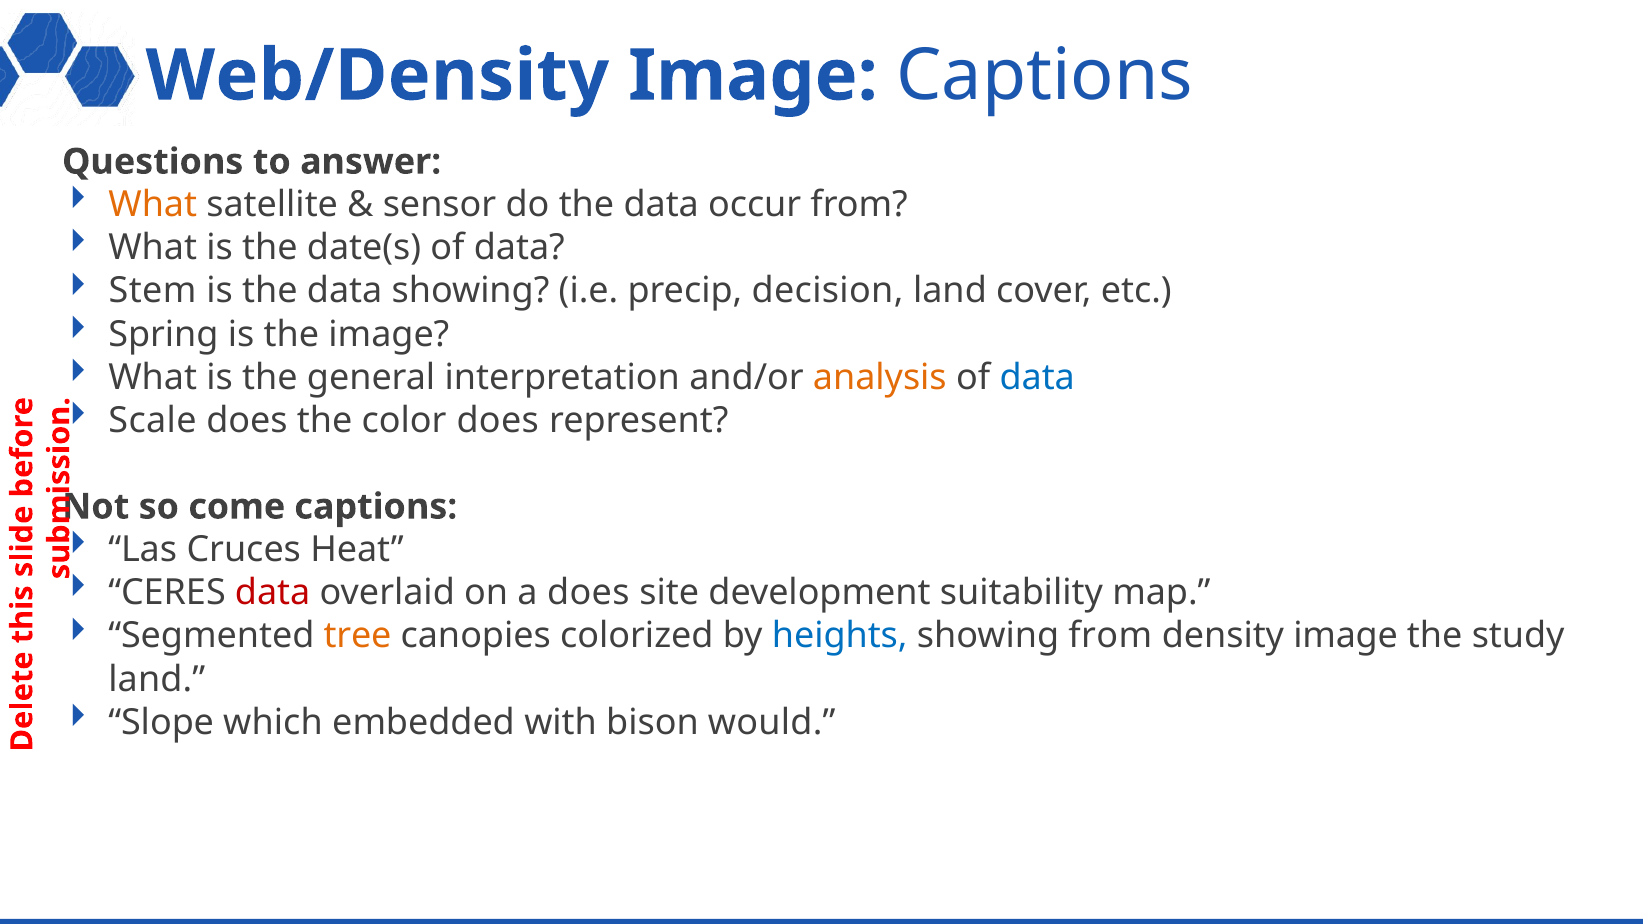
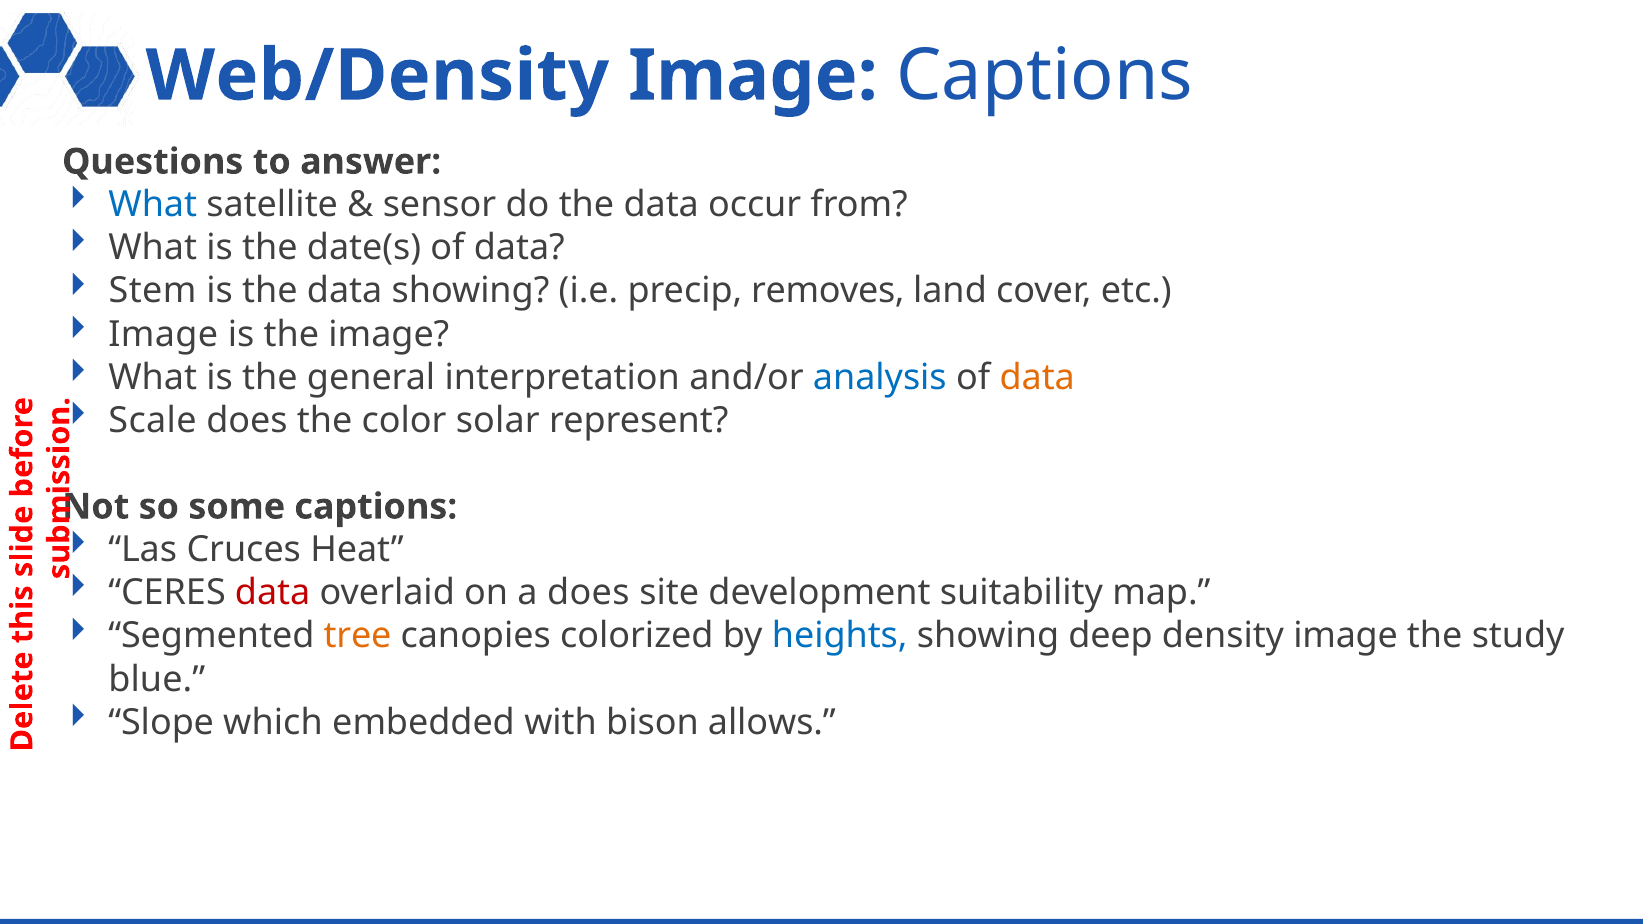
What colour: orange -> blue (153, 205)
decision: decision -> removes (828, 291)
Spring: Spring -> Image (163, 334)
analysis colour: orange -> blue (880, 377)
data colour: blue -> orange (1037, 377)
color does: does -> solar (498, 421)
come: come -> some (237, 507)
showing from: from -> deep (1111, 636)
land: land -> blue (157, 679)
would: would -> allows (772, 722)
